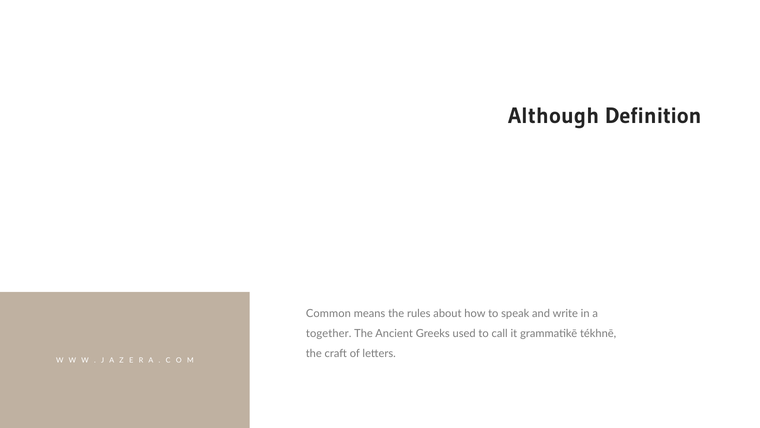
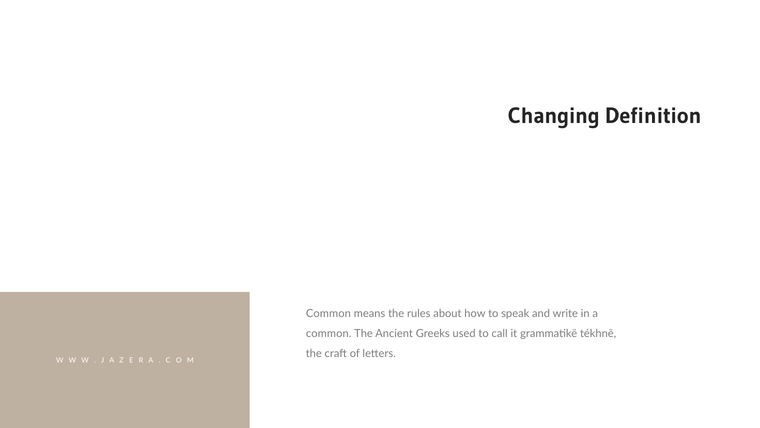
Although: Although -> Changing (554, 116)
together: together -> common (329, 333)
